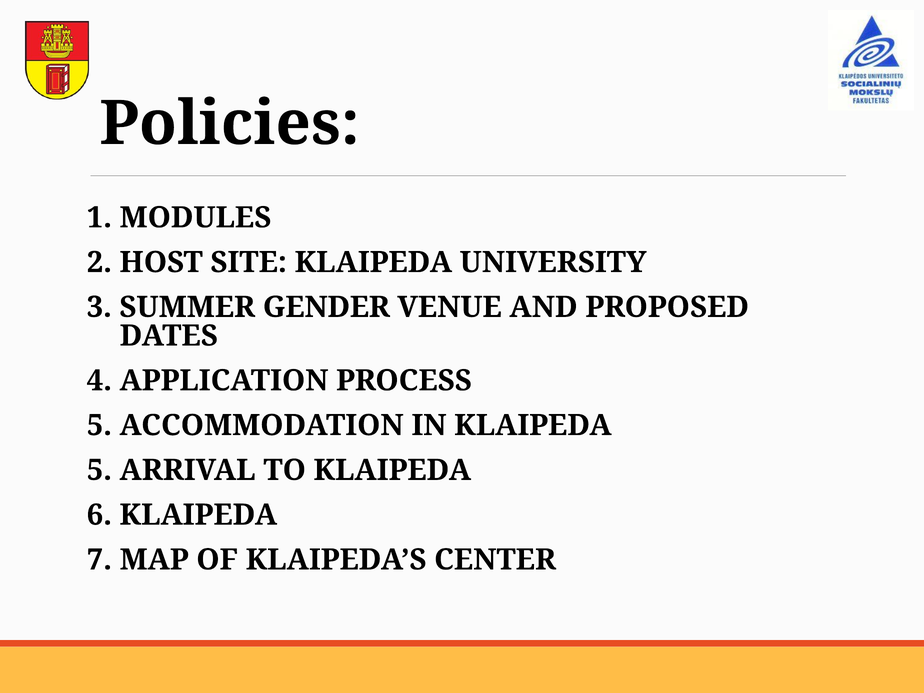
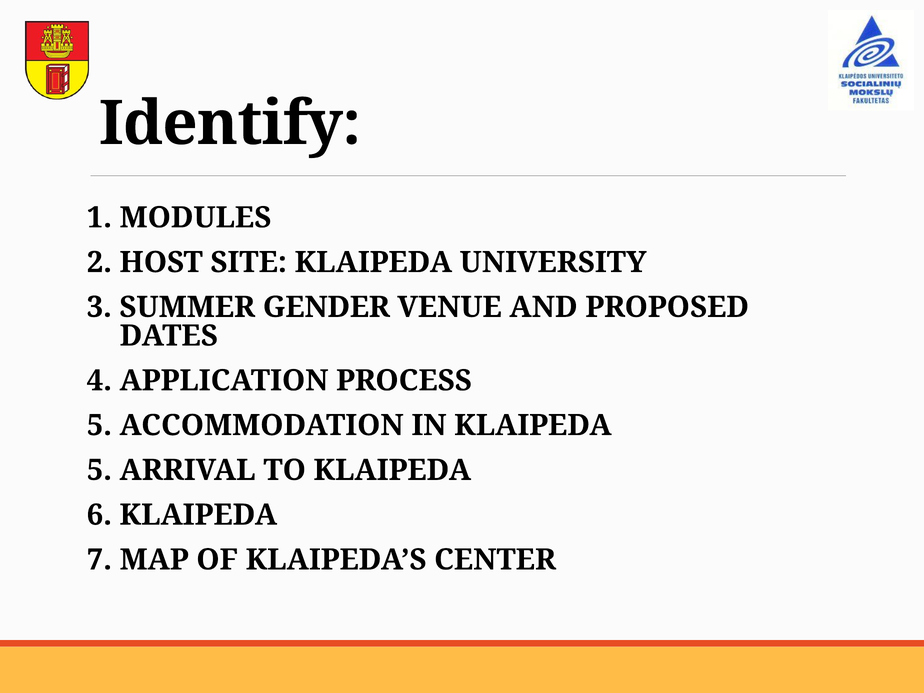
Policies: Policies -> Identify (230, 124)
